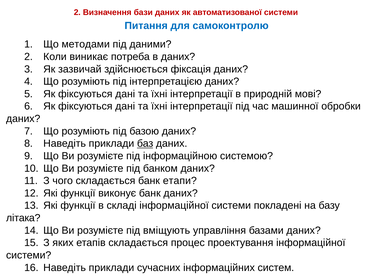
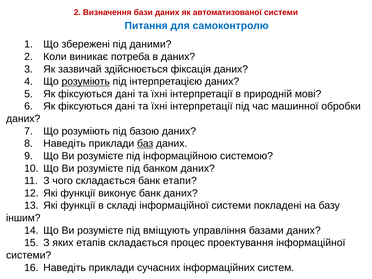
методами: методами -> збережені (86, 44)
розуміють underline: none -> present (86, 82)
літака: літака -> іншим (23, 218)
